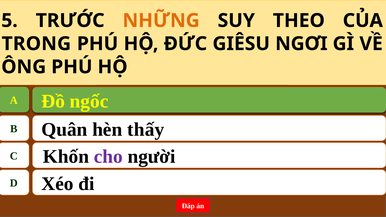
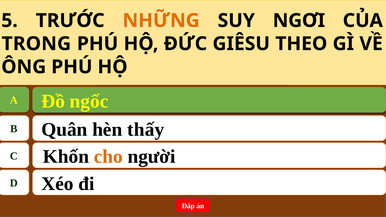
THEO: THEO -> NGƠI (299, 21)
NGƠI: NGƠI -> THEO (301, 44)
cho colour: purple -> orange (108, 157)
